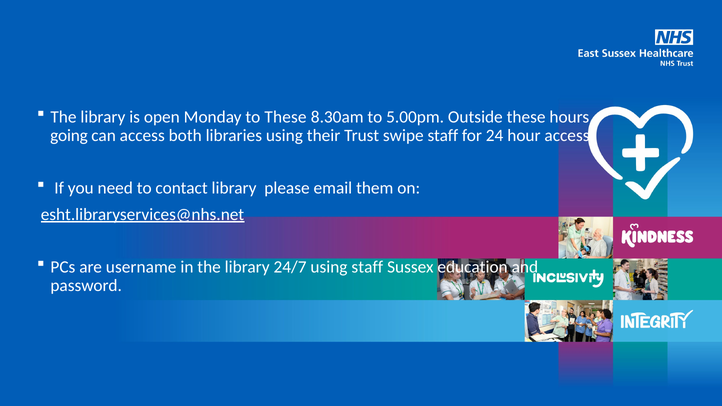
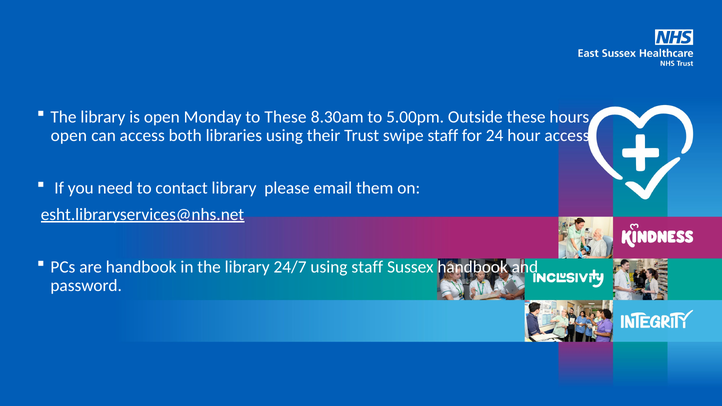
going: going -> open (69, 136)
are username: username -> handbook (141, 267)
Sussex education: education -> handbook (473, 267)
